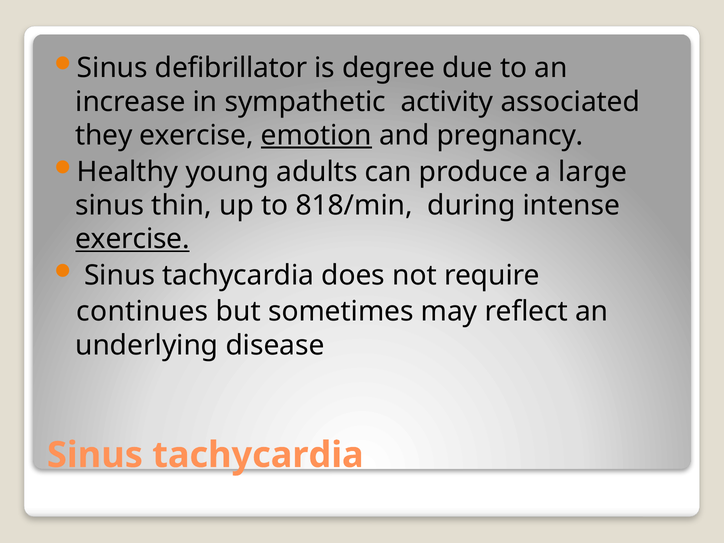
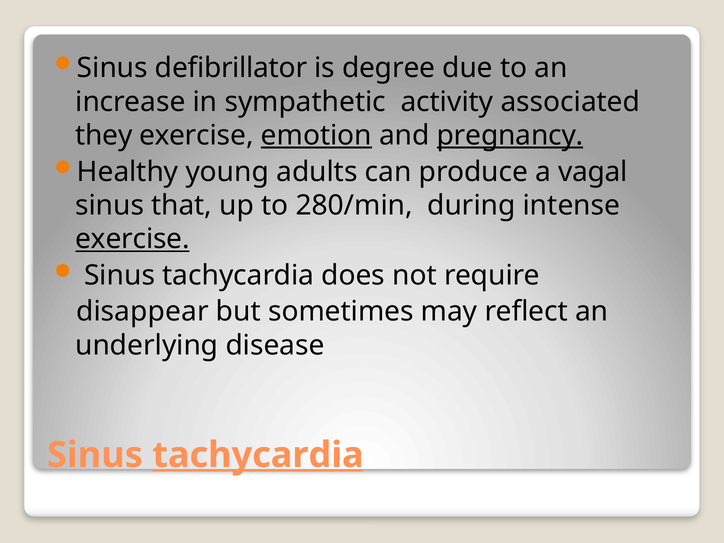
pregnancy underline: none -> present (510, 135)
large: large -> vagal (593, 172)
thin: thin -> that (182, 205)
818/min: 818/min -> 280/min (354, 205)
continues: continues -> disappear (142, 312)
tachycardia underline: none -> present (258, 455)
